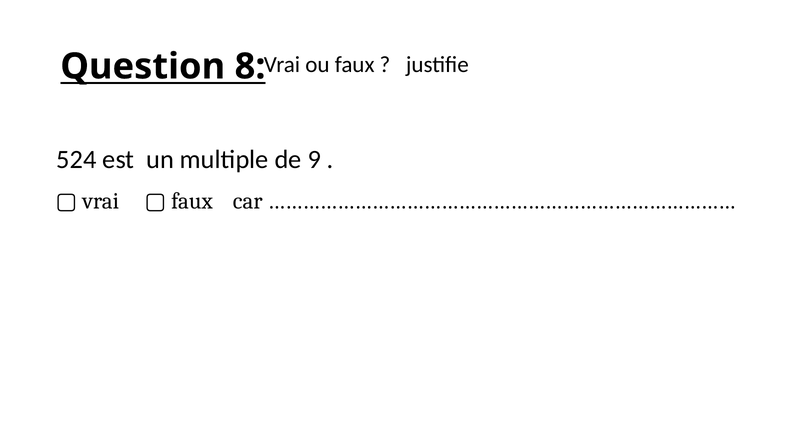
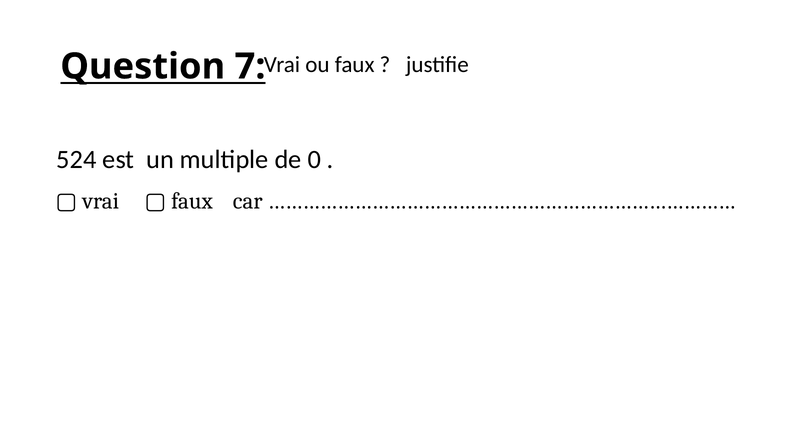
8: 8 -> 7 (250, 66)
9: 9 -> 0 (314, 160)
